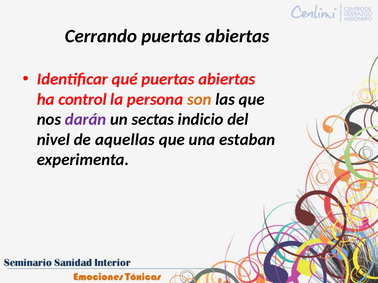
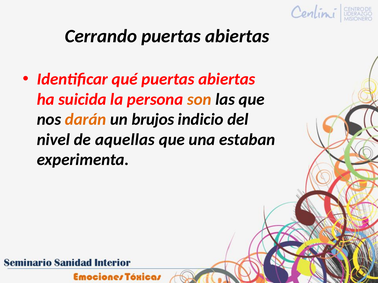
control: control -> suicida (82, 99)
darán colour: purple -> orange (86, 120)
sectas: sectas -> brujos (153, 120)
